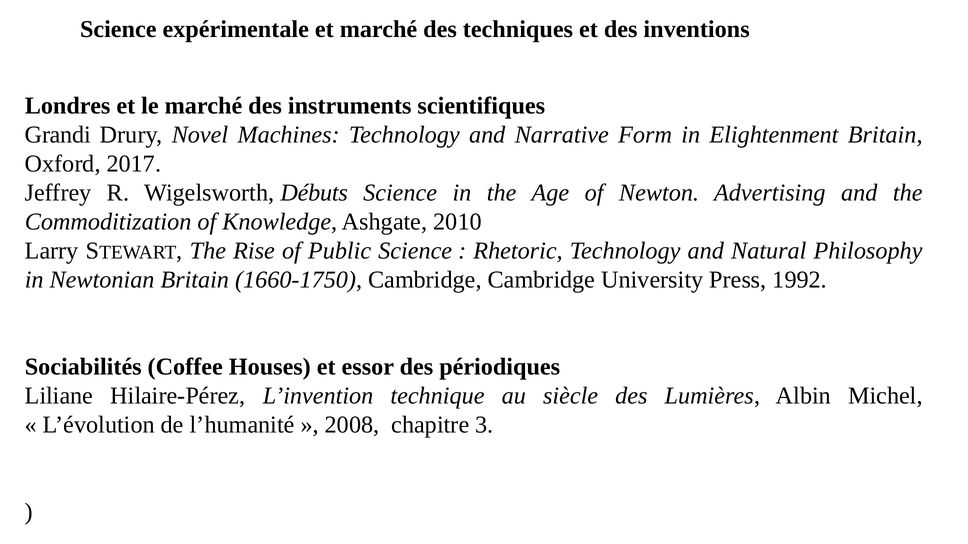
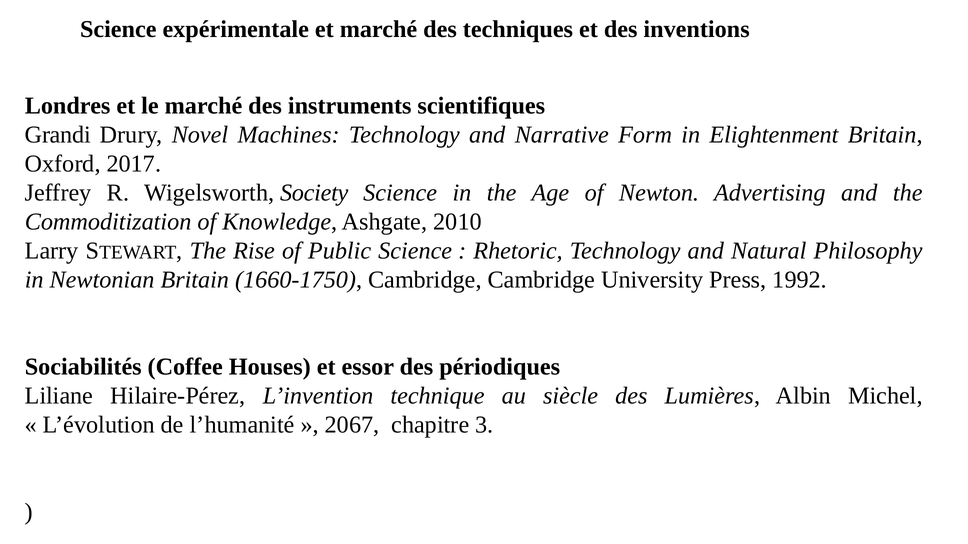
Débuts: Débuts -> Society (314, 193)
2008: 2008 -> 2067 (352, 425)
